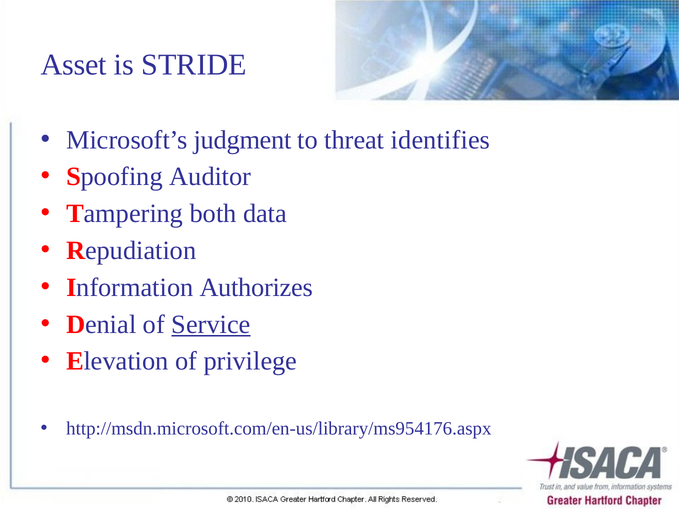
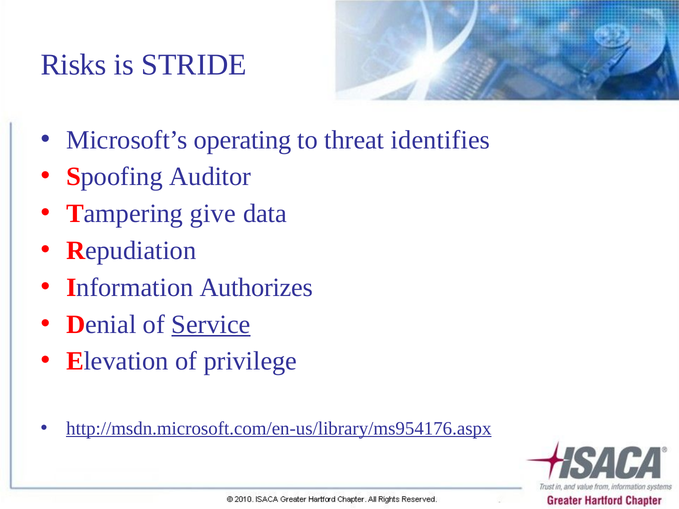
Asset: Asset -> Risks (74, 65)
judgment: judgment -> operating (243, 140)
both: both -> give (213, 214)
http://msdn.microsoft.com/en-us/library/ms954176.aspx underline: none -> present (279, 429)
